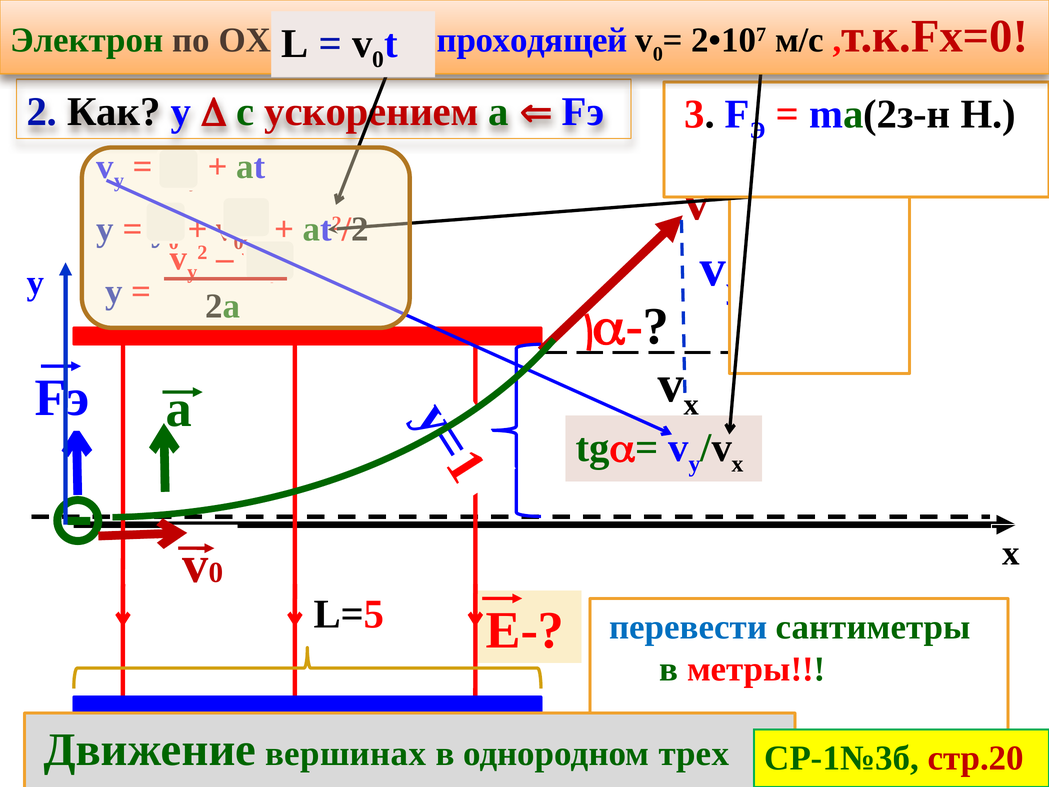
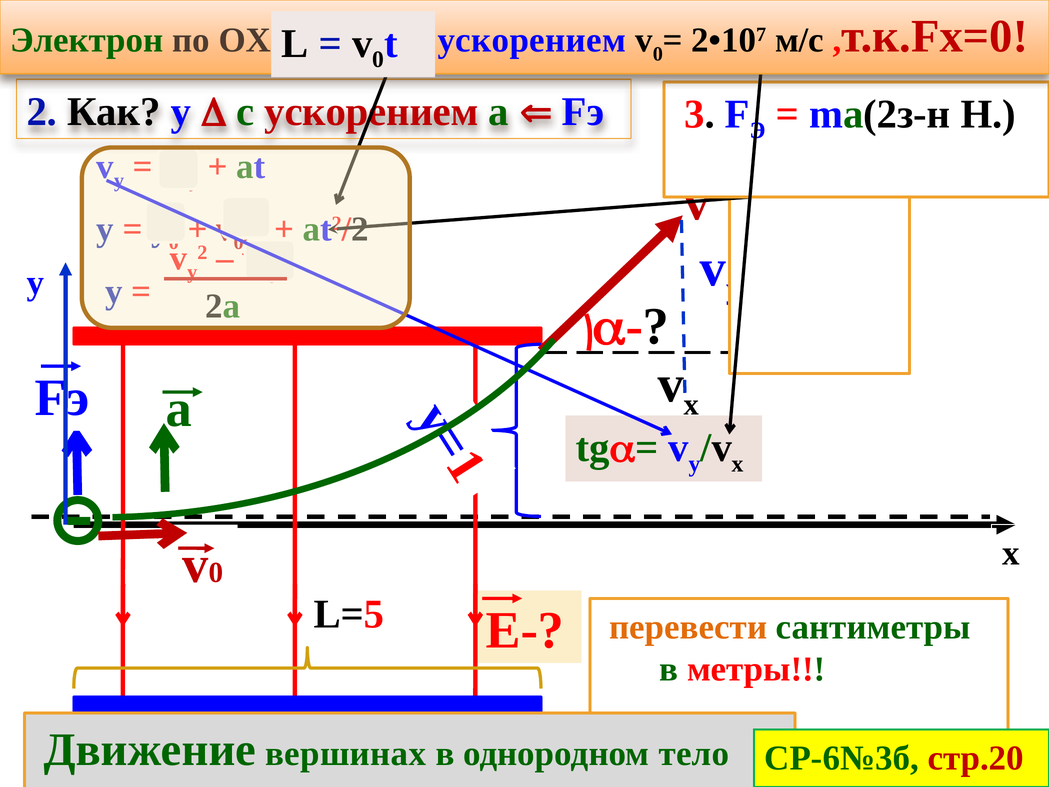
проходящей: проходящей -> ускорением (532, 40)
перевести colour: blue -> orange (688, 627)
трех: трех -> тело (694, 753)
СР-1№3б: СР-1№3б -> СР-6№3б (842, 758)
